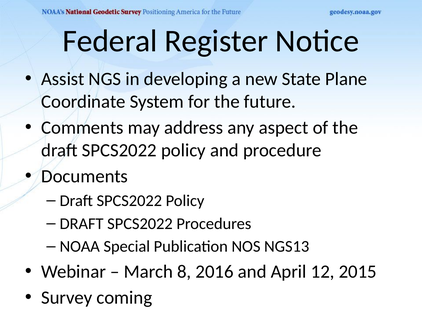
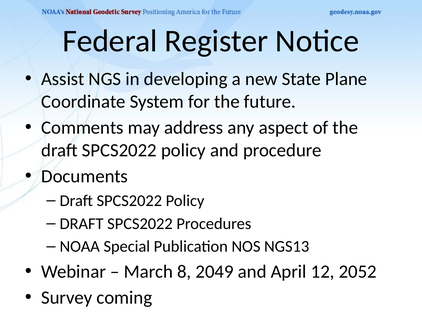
2016: 2016 -> 2049 (215, 272)
2015: 2015 -> 2052 (358, 272)
